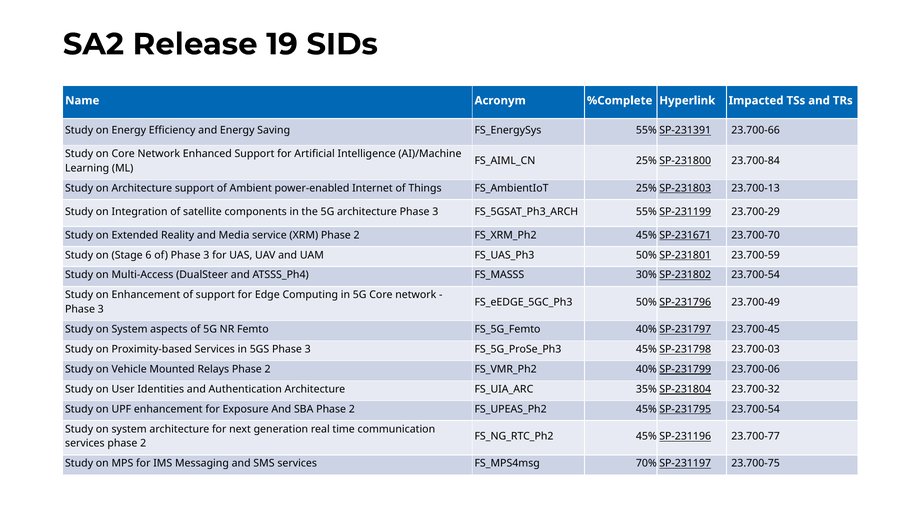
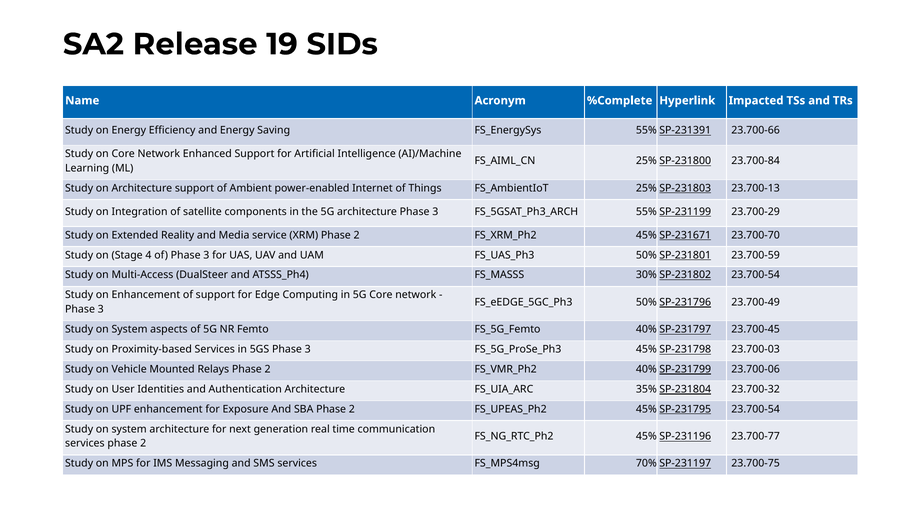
6: 6 -> 4 (149, 255)
